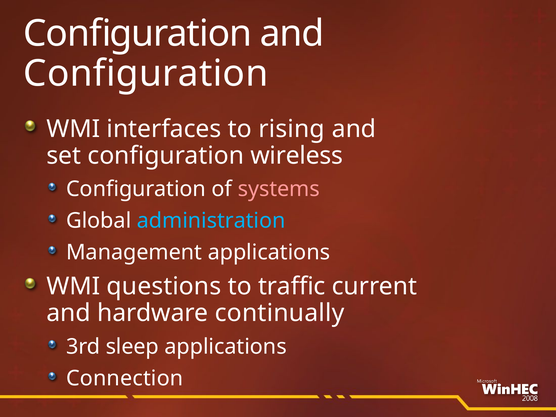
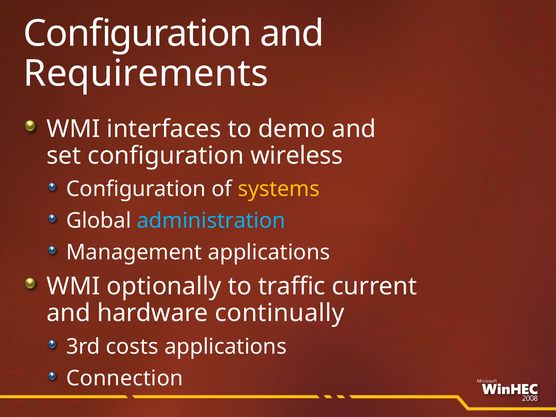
Configuration: Configuration -> Requirements (146, 74)
rising: rising -> demo (292, 129)
systems colour: pink -> yellow (279, 189)
questions: questions -> optionally (164, 286)
sleep: sleep -> costs (132, 347)
